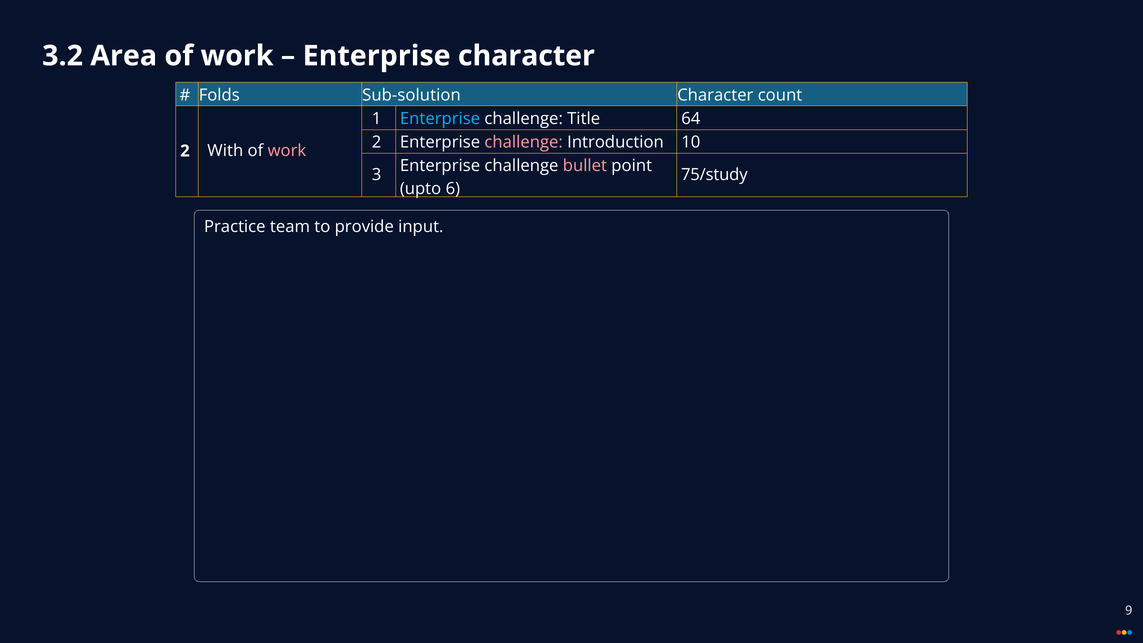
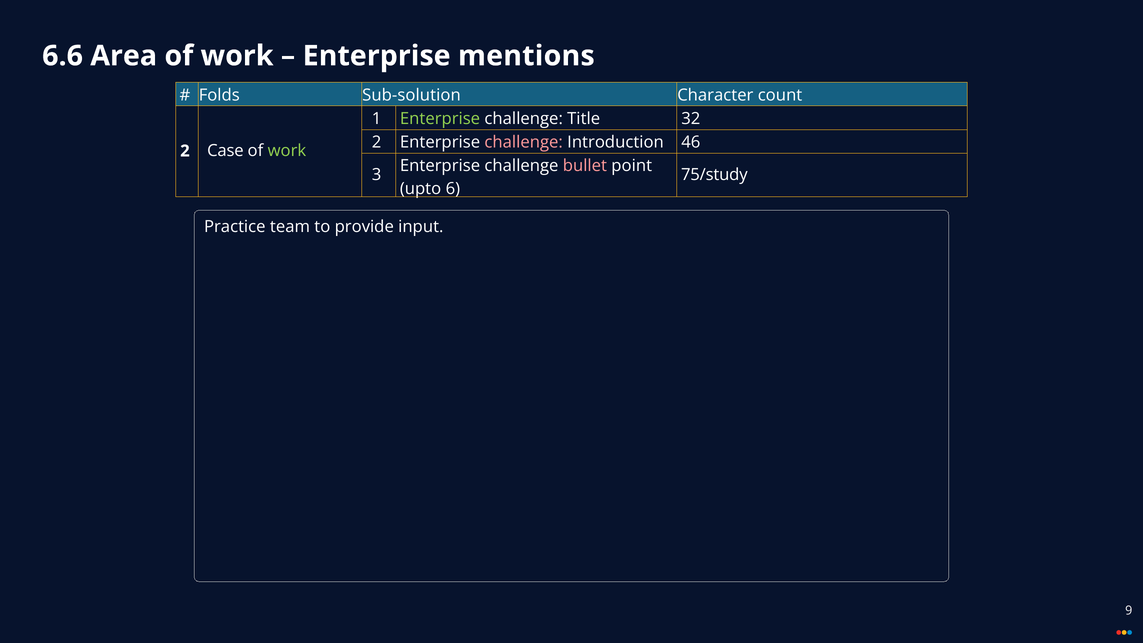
3.2: 3.2 -> 6.6 (63, 56)
Enterprise character: character -> mentions (526, 56)
Enterprise colour: light blue -> light green (440, 119)
64: 64 -> 32 (691, 119)
10: 10 -> 46 (691, 142)
With: With -> Case (225, 151)
work colour: pink -> light green (287, 151)
